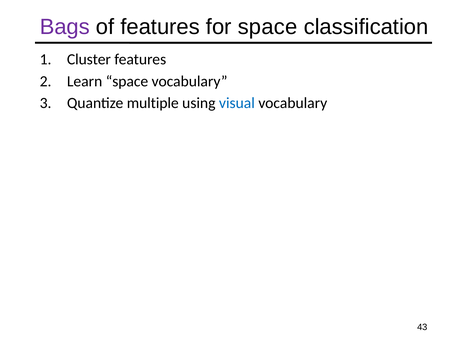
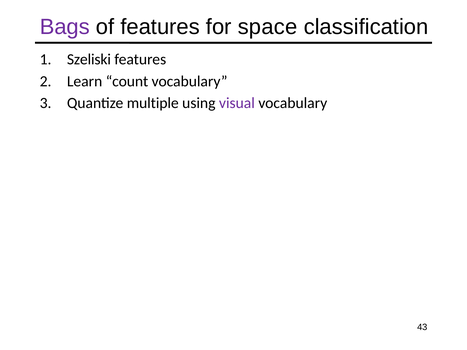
Cluster: Cluster -> Szeliski (89, 59)
Learn space: space -> count (127, 81)
visual colour: blue -> purple (237, 103)
